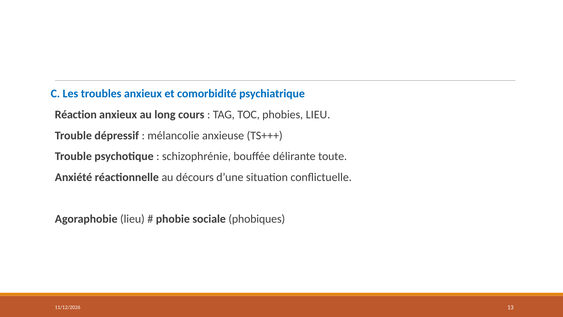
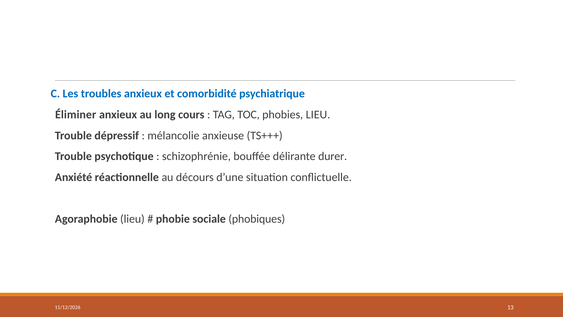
Réaction: Réaction -> Éliminer (76, 114)
toute: toute -> durer (333, 156)
